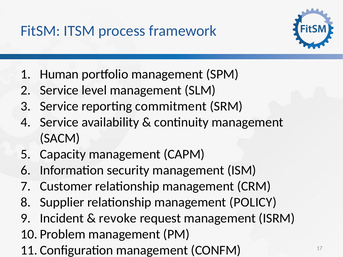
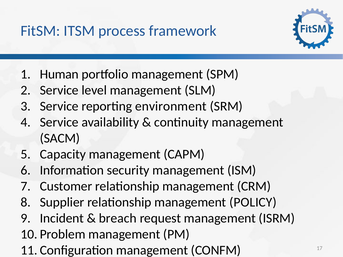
commitment: commitment -> environment (171, 106)
revoke: revoke -> breach (118, 218)
